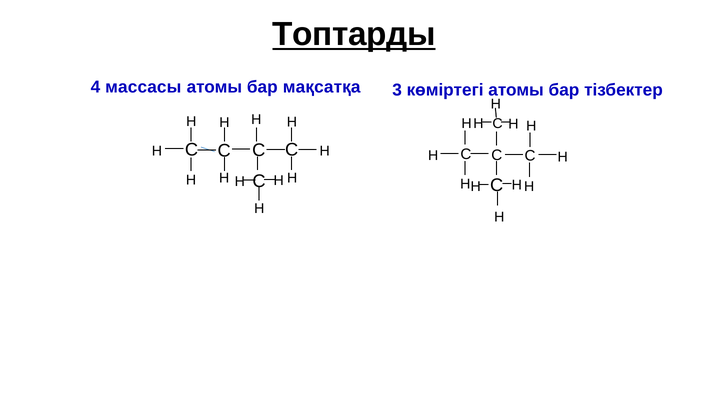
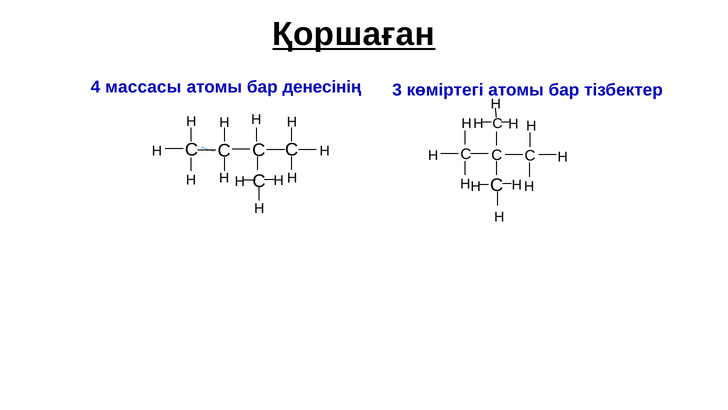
Топтарды: Топтарды -> Қоршаған (354, 34)
мақсатқа: мақсатқа -> денесінің (322, 87)
